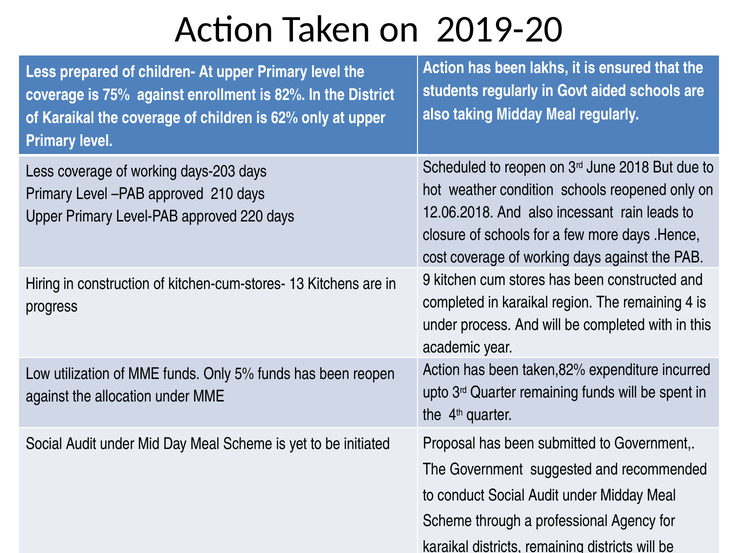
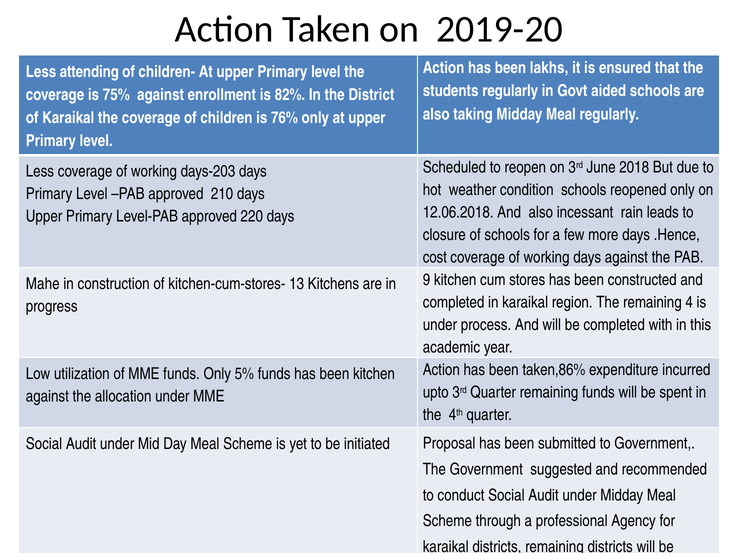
prepared: prepared -> attending (89, 72)
62%: 62% -> 76% (284, 118)
Hiring: Hiring -> Mahe (43, 284)
taken,82%: taken,82% -> taken,86% (554, 370)
been reopen: reopen -> kitchen (374, 374)
